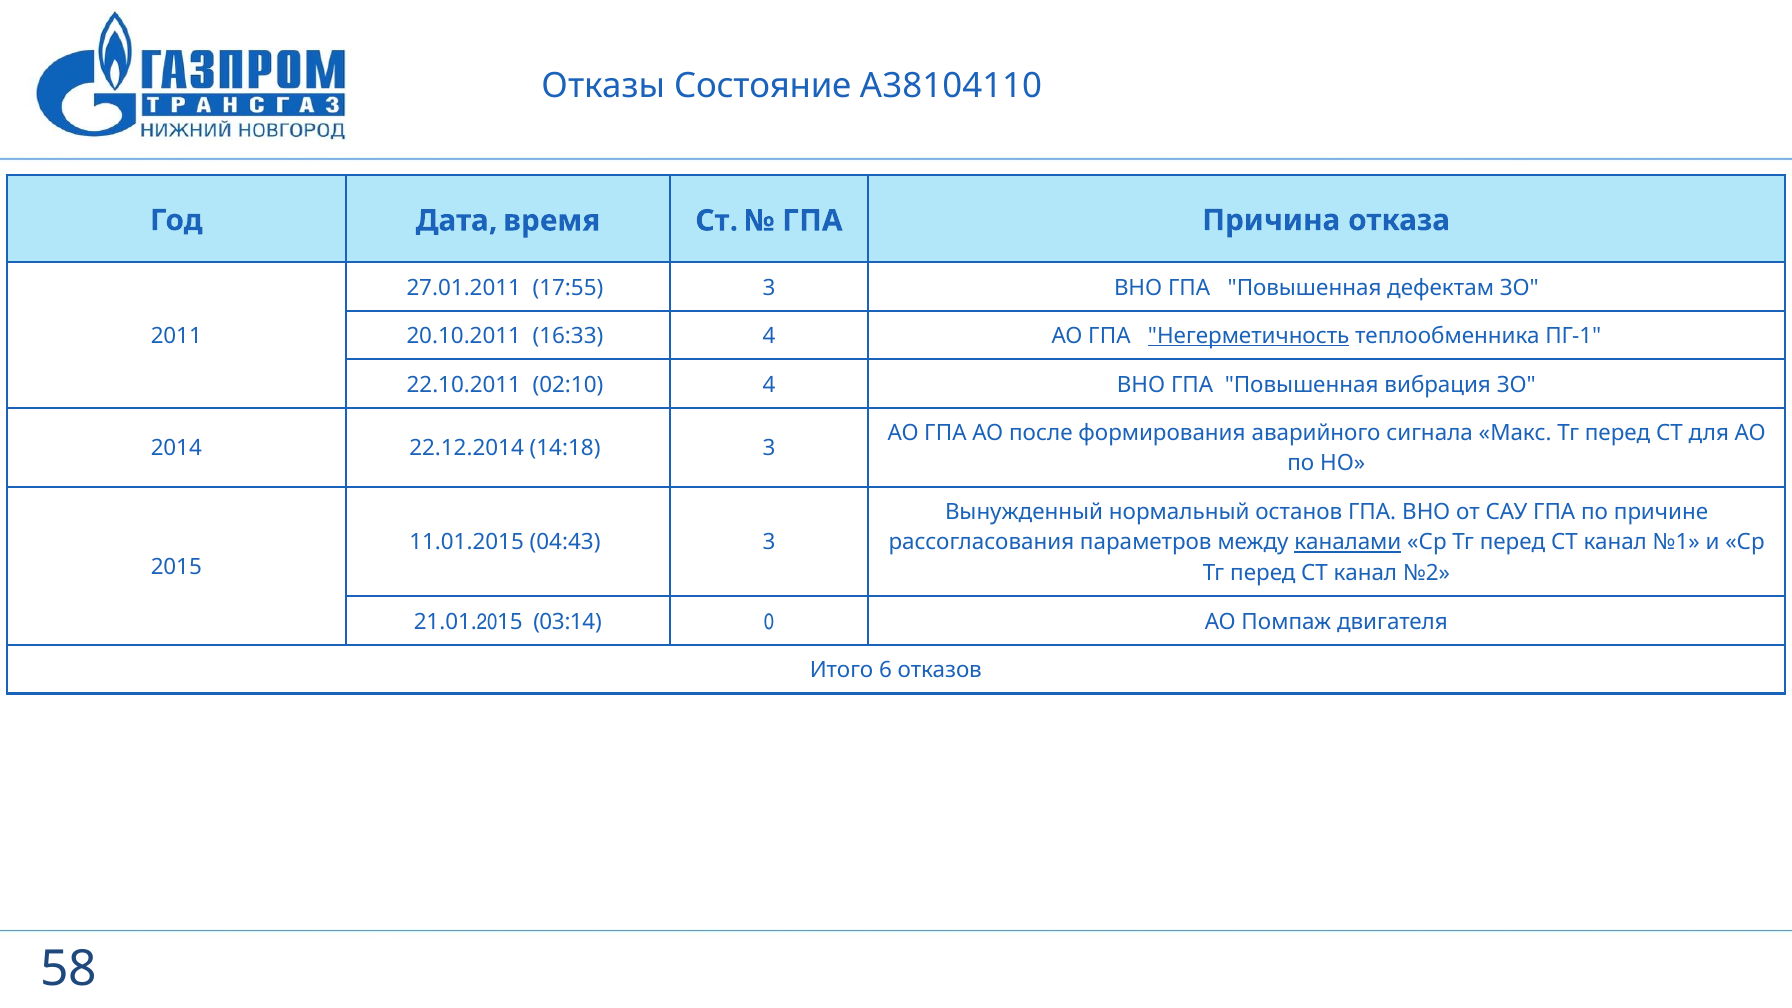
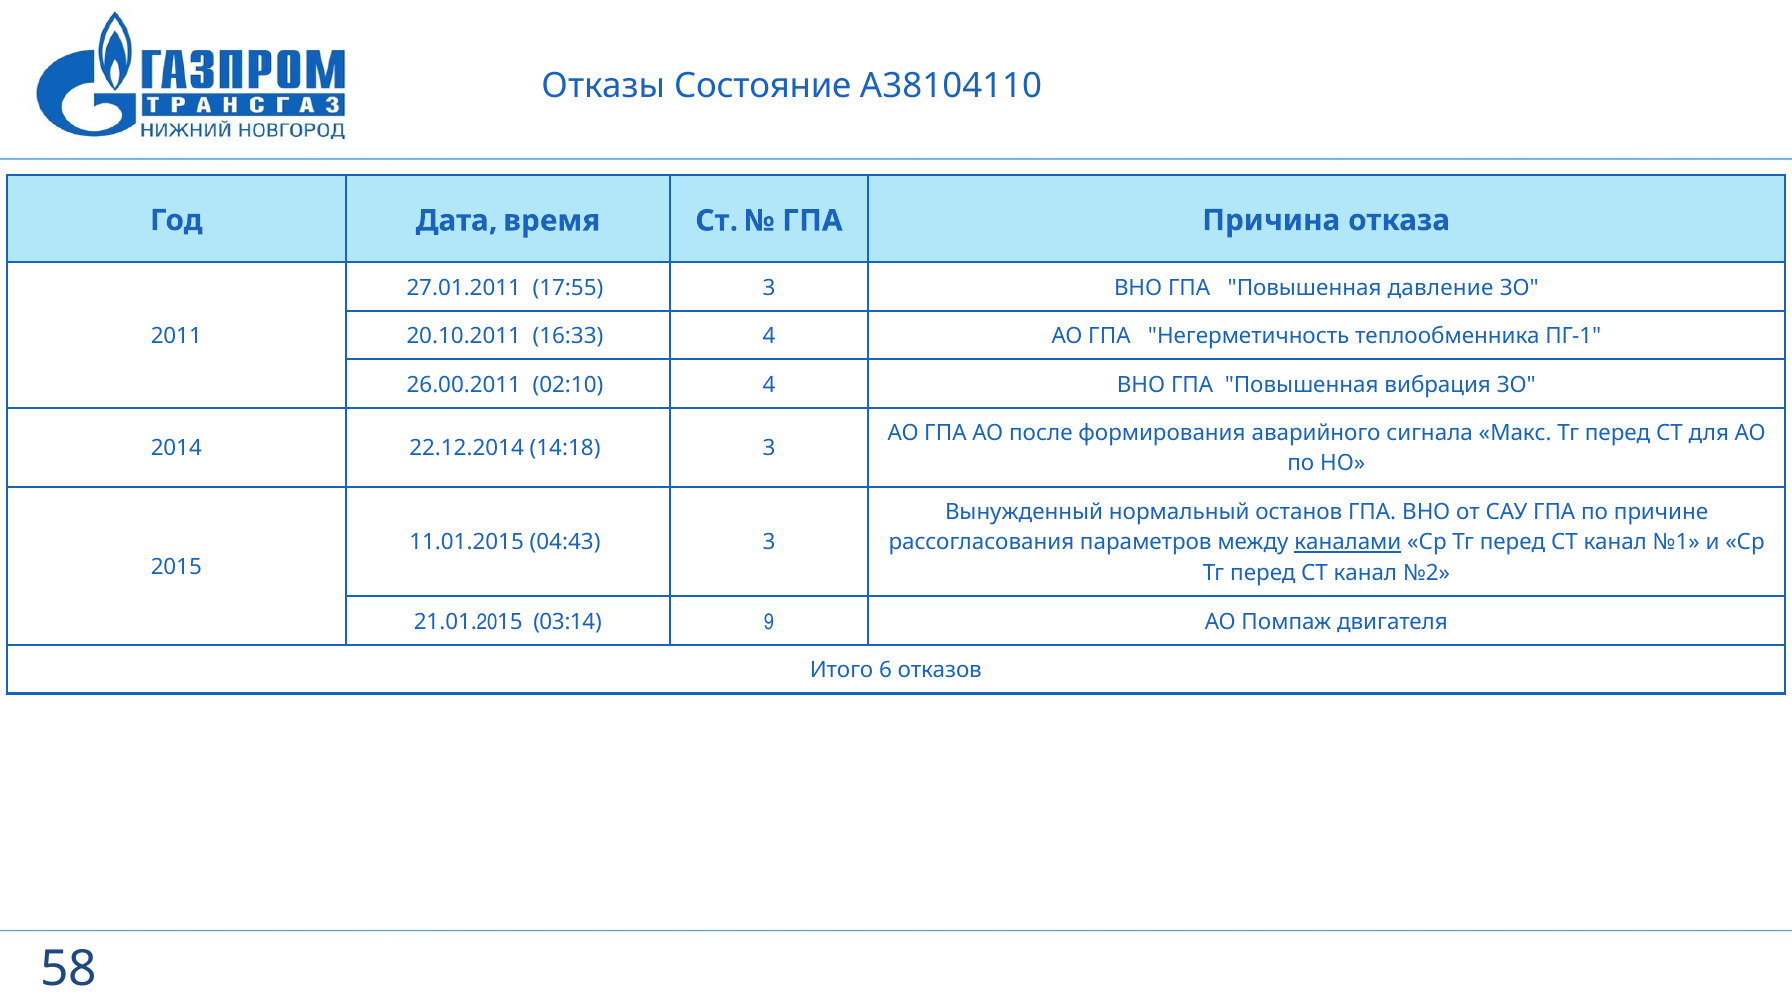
дефектам: дефектам -> давление (1440, 288)
Негерметичность underline: present -> none (1249, 336)
22.10.2011: 22.10.2011 -> 26.00.2011 (464, 385)
0: 0 -> 9 (769, 622)
